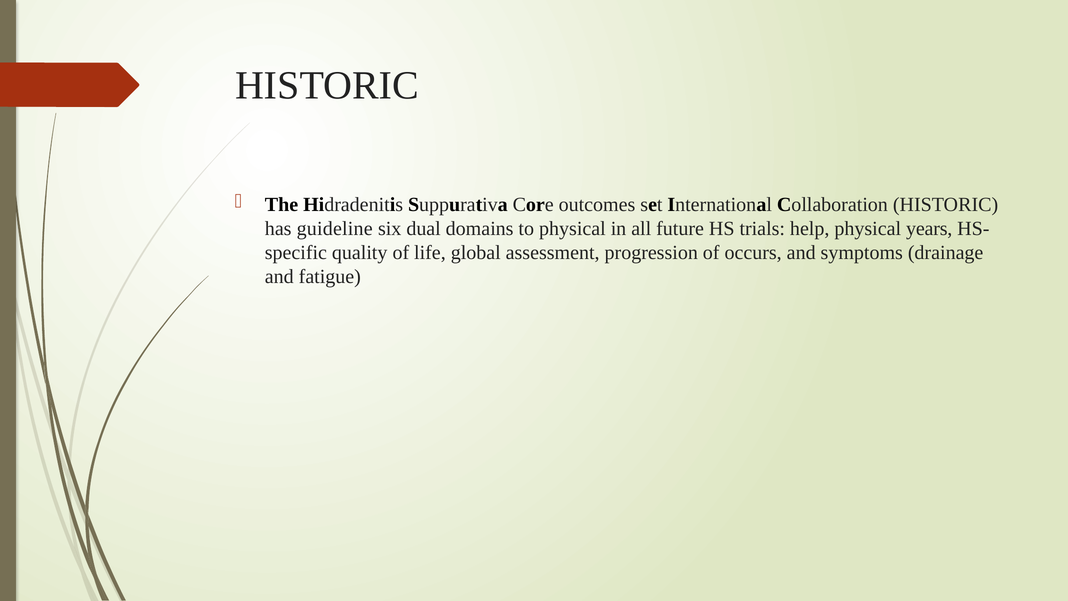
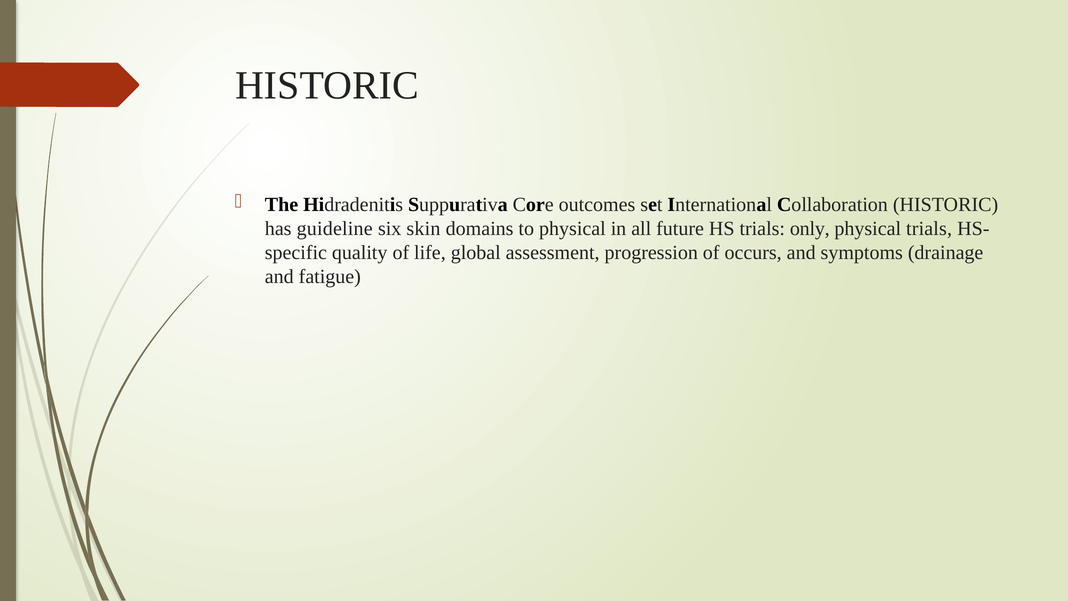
dual: dual -> skin (423, 228)
help: help -> only (810, 228)
physical years: years -> trials (929, 228)
